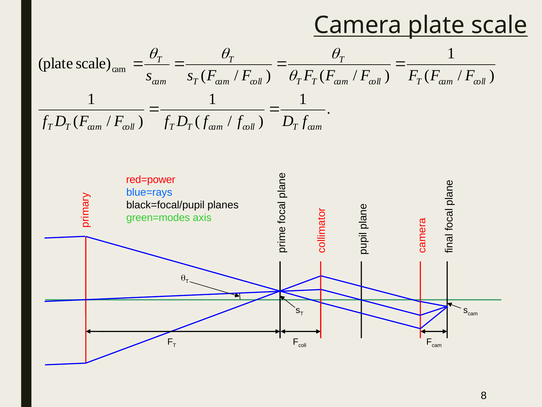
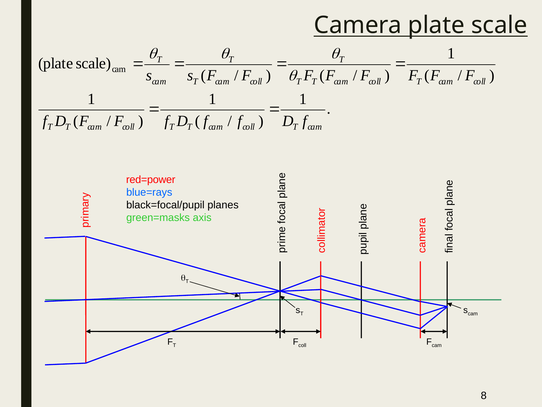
green=modes: green=modes -> green=masks (158, 218)
